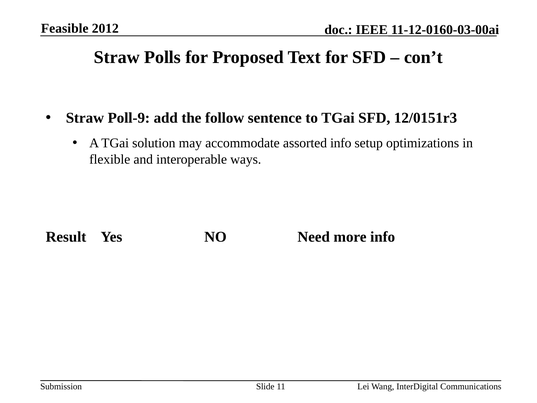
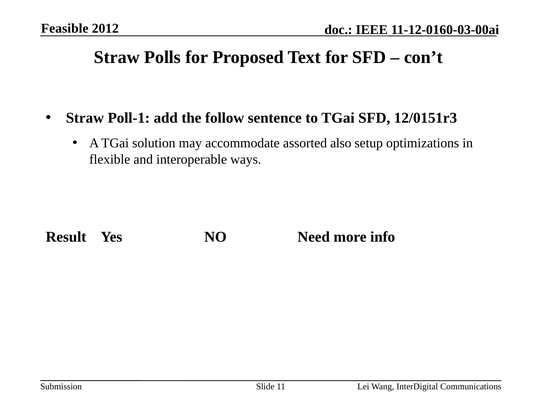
Poll-9: Poll-9 -> Poll-1 (129, 118)
assorted info: info -> also (341, 143)
